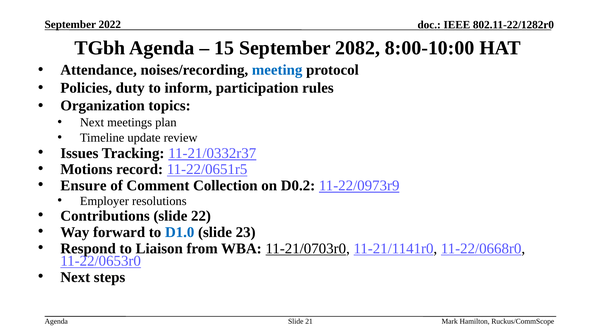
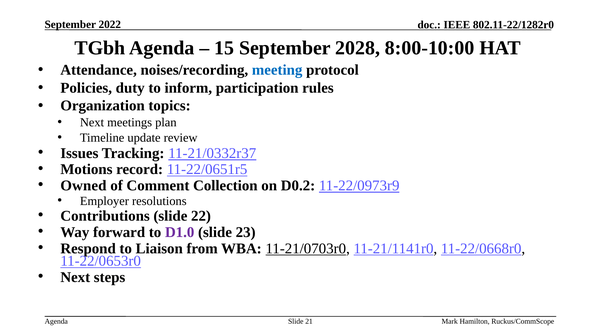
2082: 2082 -> 2028 (358, 48)
Ensure: Ensure -> Owned (83, 186)
D1.0 colour: blue -> purple (180, 232)
